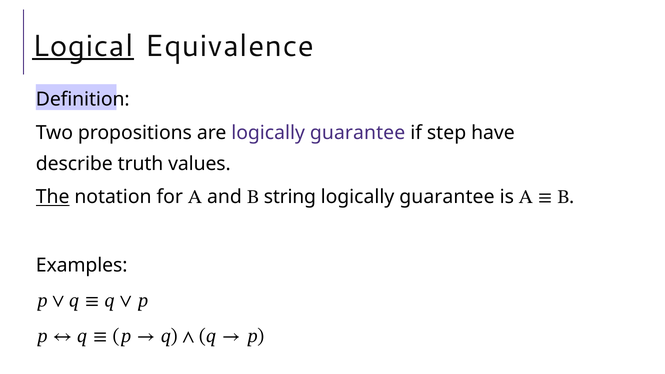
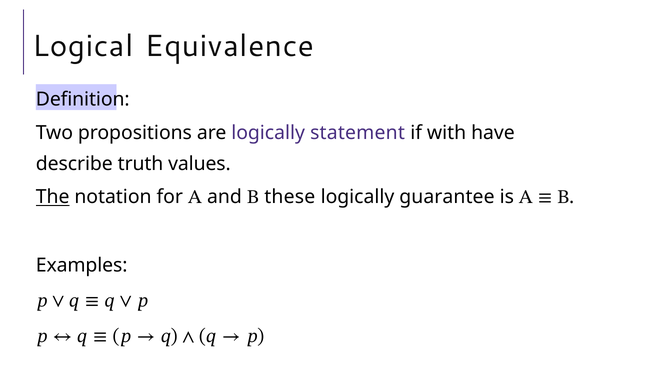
Logical underline: present -> none (83, 46)
are logically guarantee: guarantee -> statement (358, 133)
step: step -> with (447, 133)
string: string -> these (290, 197)
